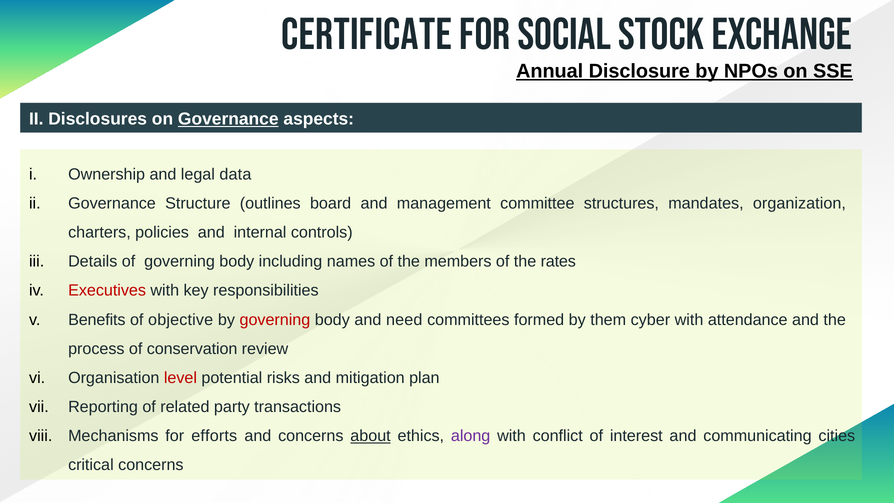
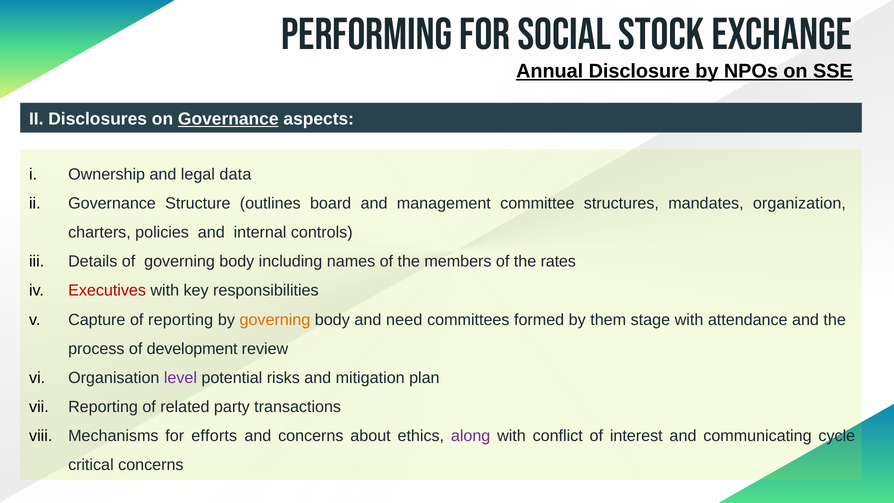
CERTIFICATE: CERTIFICATE -> PERFORMING (367, 34)
Benefits: Benefits -> Capture (97, 320)
of objective: objective -> reporting (181, 320)
governing colour: red -> orange (275, 320)
cyber: cyber -> stage (650, 320)
conservation: conservation -> development (192, 349)
level colour: red -> purple (180, 378)
about underline: present -> none (371, 436)
cities: cities -> cycle (837, 436)
